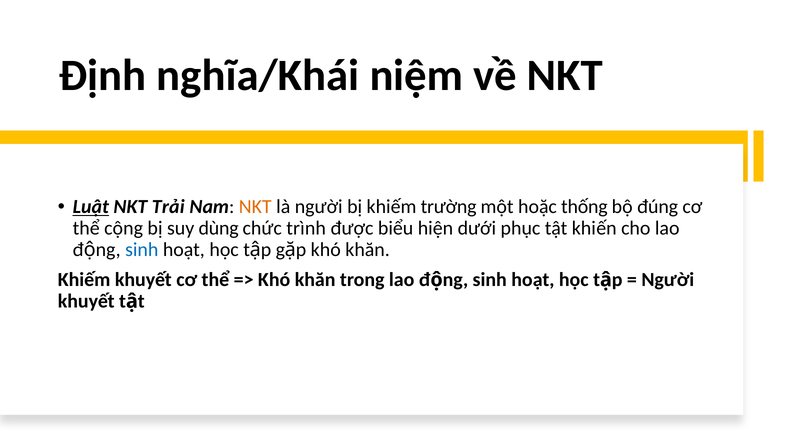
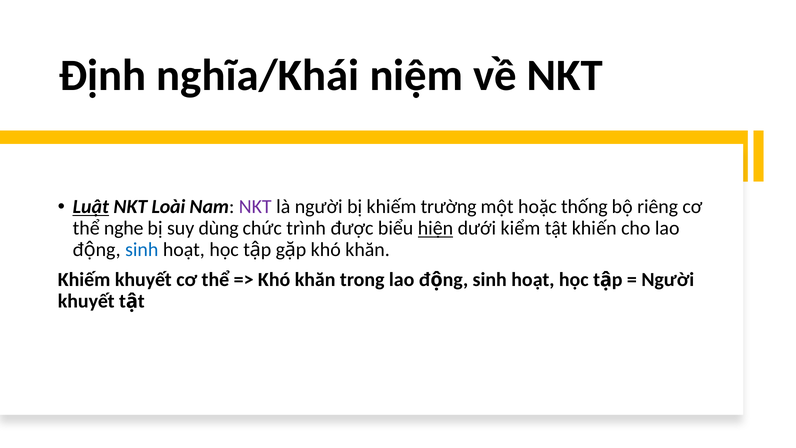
Trải: Trải -> Loài (168, 207)
NKT colour: orange -> purple (255, 207)
đúng: đúng -> riêng (658, 207)
cộng: cộng -> nghe (124, 228)
hiện underline: none -> present (435, 228)
phục: phục -> kiểm (520, 228)
